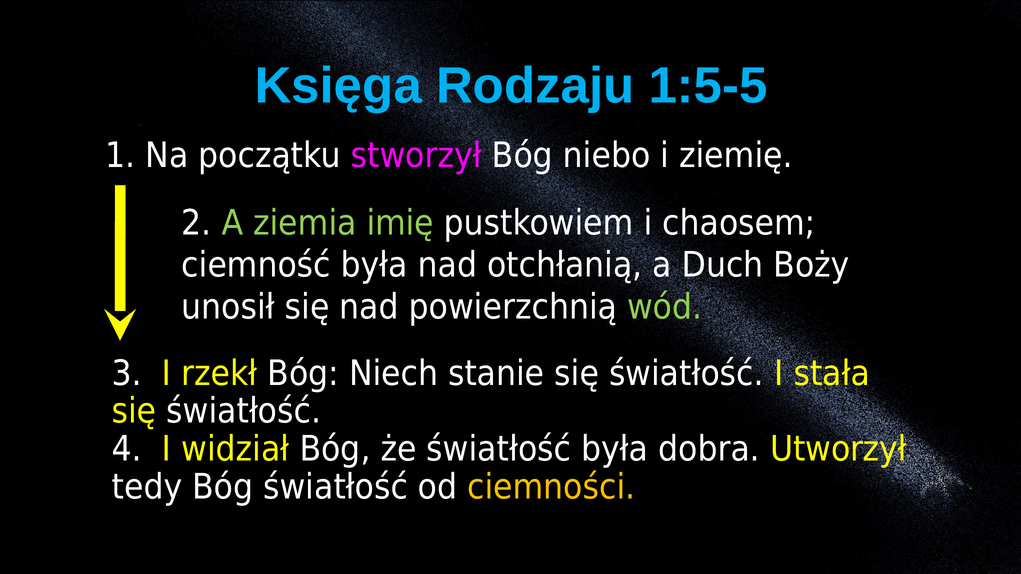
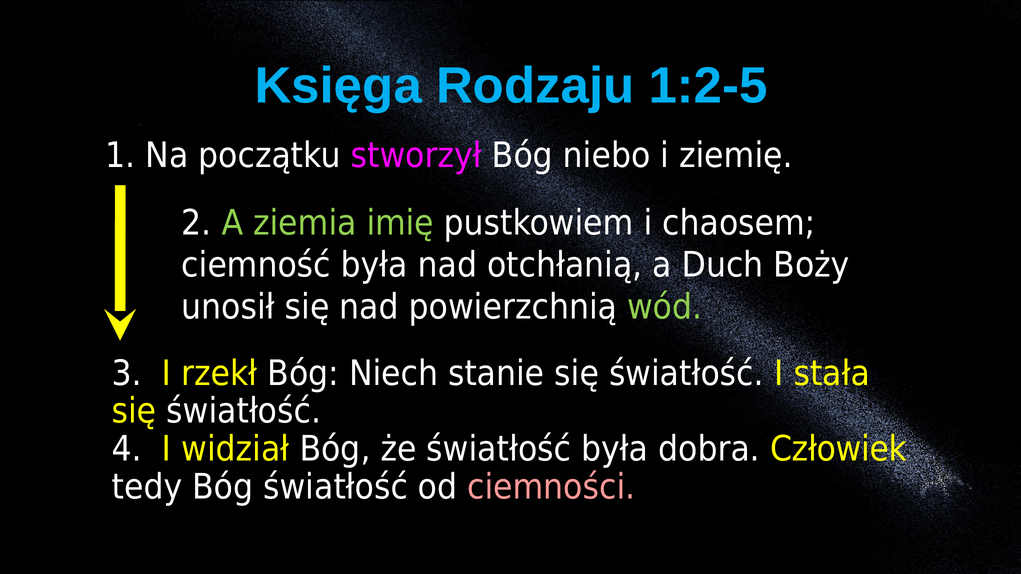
1:5-5: 1:5-5 -> 1:2-5 (708, 86)
Utworzył: Utworzył -> Człowiek (839, 450)
ciemności colour: yellow -> pink (551, 487)
